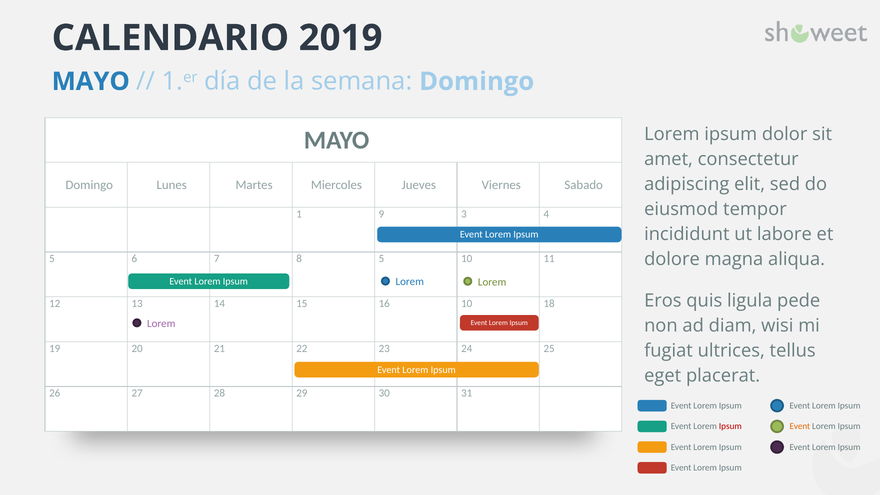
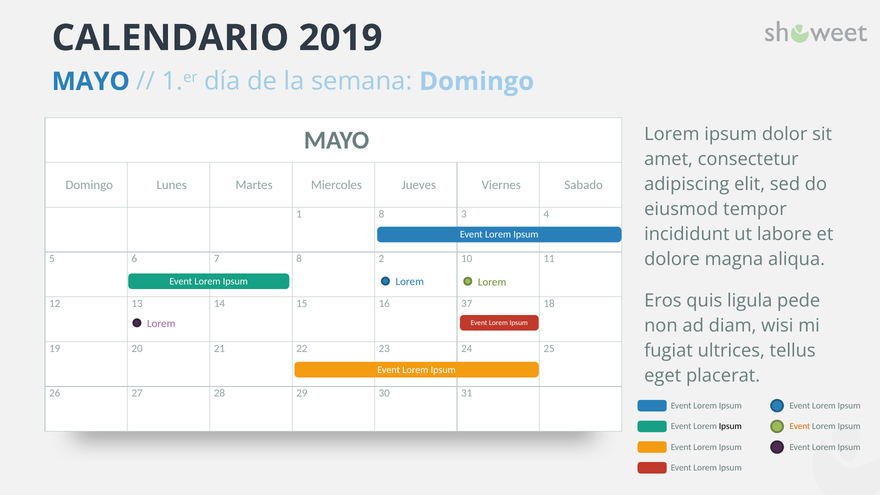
1 9: 9 -> 8 (382, 214)
8 5: 5 -> 2 (382, 259)
16 10: 10 -> 37 (467, 304)
Ipsum colour: red -> black (730, 426)
